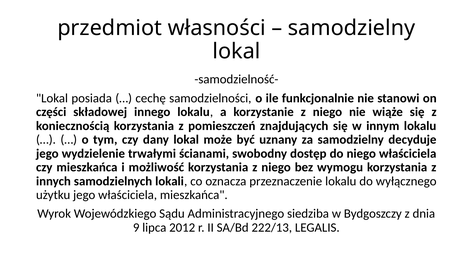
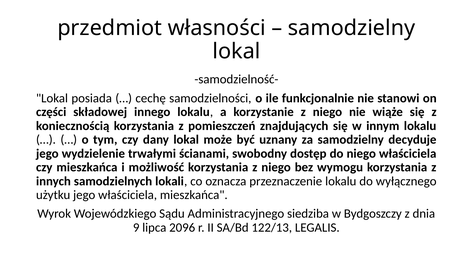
2012: 2012 -> 2096 (182, 228)
222/13: 222/13 -> 122/13 (272, 228)
